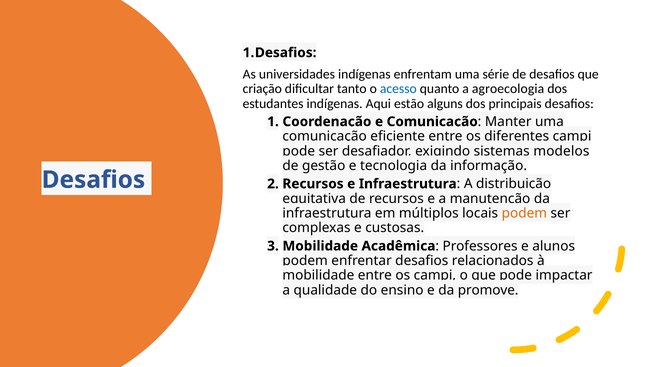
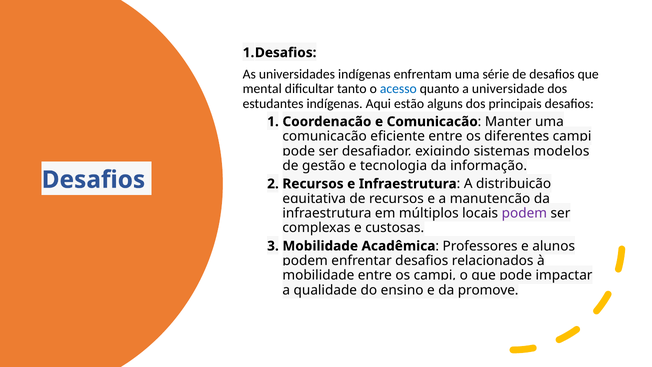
criação: criação -> mental (262, 89)
agroecologia: agroecologia -> universidade (508, 89)
podem colour: orange -> purple (524, 213)
